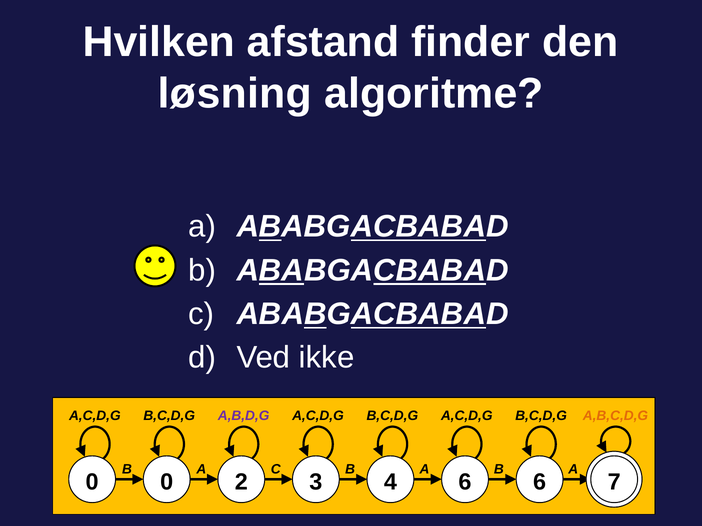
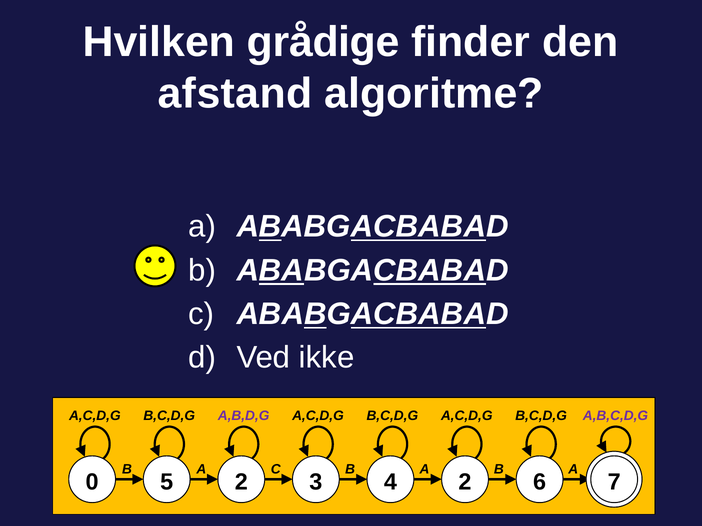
afstand: afstand -> grådige (323, 42)
løsning: løsning -> afstand (235, 94)
A,B,C,D,G colour: orange -> purple (615, 416)
0 0: 0 -> 5 (167, 482)
4 6: 6 -> 2 (465, 482)
